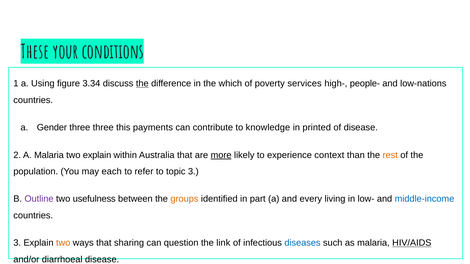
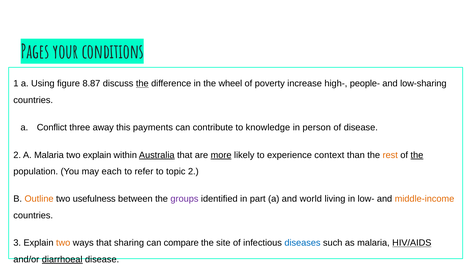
These: These -> Pages (35, 52)
3.34: 3.34 -> 8.87 (91, 84)
which: which -> wheel (230, 84)
services: services -> increase (305, 84)
low-nations: low-nations -> low-sharing (423, 84)
Gender: Gender -> Conflict (52, 128)
three three: three -> away (103, 128)
printed: printed -> person (317, 128)
Australia underline: none -> present (157, 155)
the underline: none -> present (417, 155)
topic 3: 3 -> 2 (193, 172)
Outline colour: purple -> orange (39, 199)
groups colour: orange -> purple (184, 199)
every: every -> world (311, 199)
middle-income colour: blue -> orange (425, 199)
question: question -> compare (181, 243)
link: link -> site (223, 243)
diarrhoeal underline: none -> present (62, 260)
